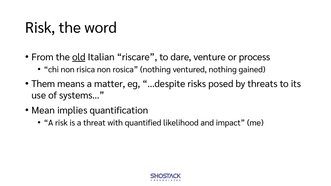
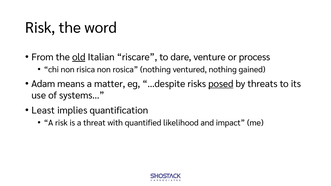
Them: Them -> Adam (43, 84)
posed underline: none -> present (221, 84)
Mean: Mean -> Least (43, 111)
